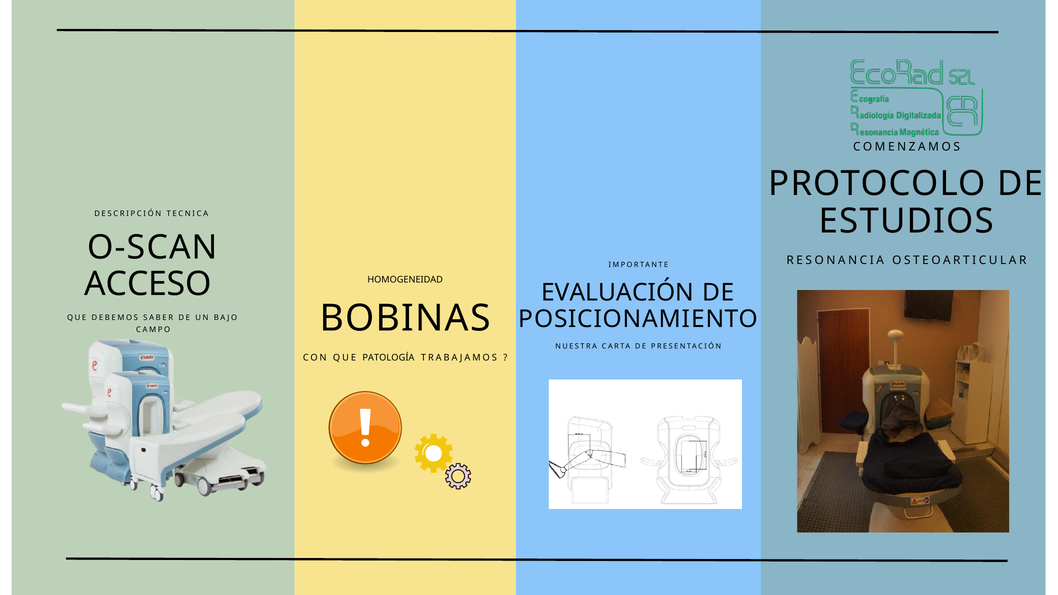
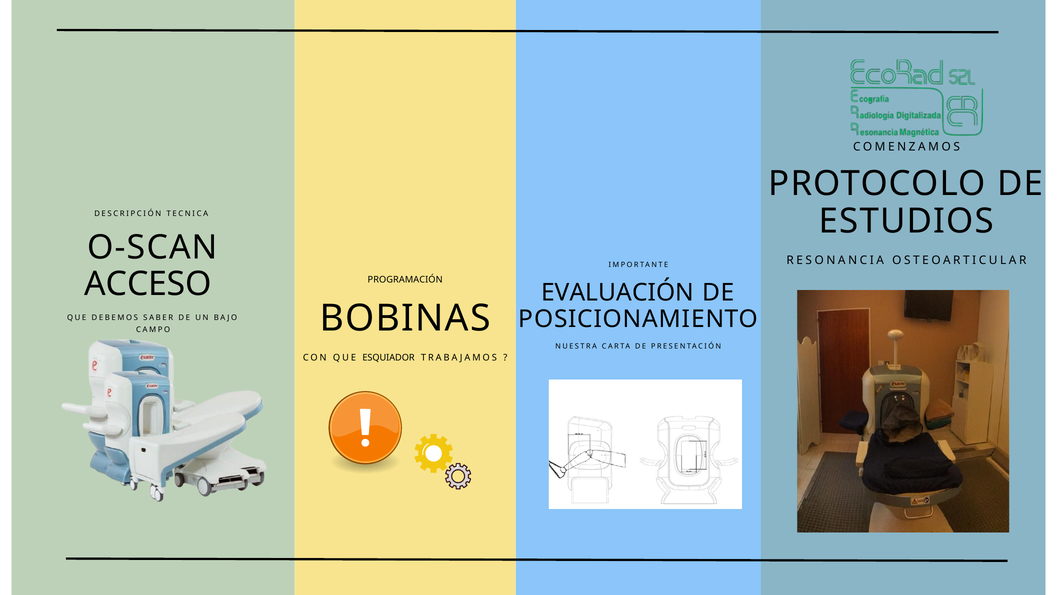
HOMOGENEIDAD: HOMOGENEIDAD -> PROGRAMACIÓN (405, 280)
PATOLOGÍA: PATOLOGÍA -> ESQUIADOR (389, 358)
